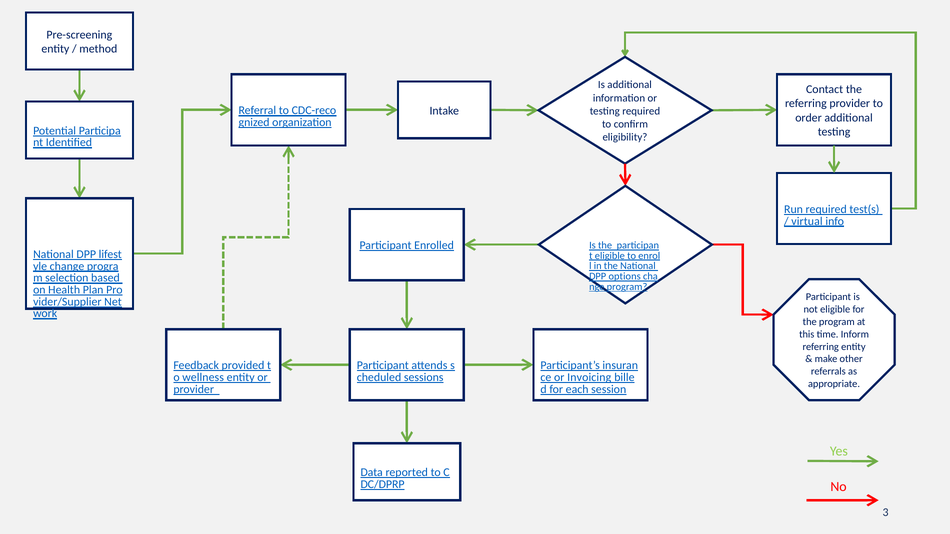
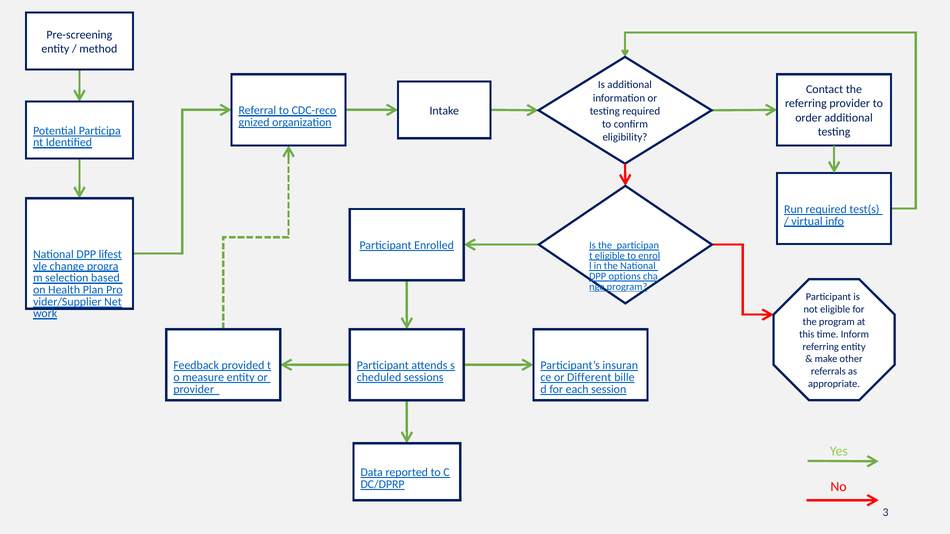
wellness: wellness -> measure (203, 378)
Invoicing: Invoicing -> Different (589, 378)
